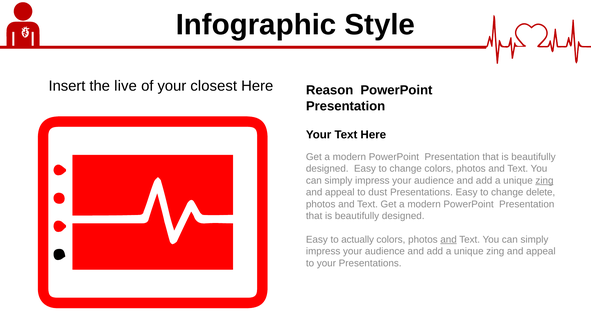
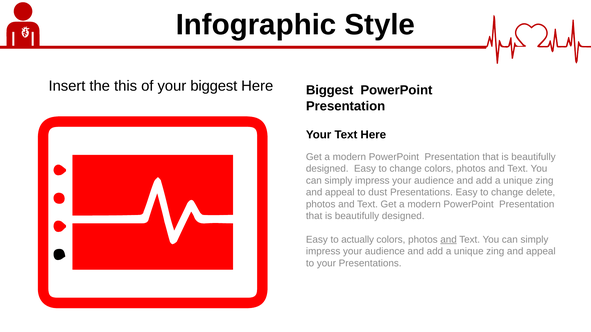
live: live -> this (126, 86)
your closest: closest -> biggest (214, 86)
Here Reason: Reason -> Biggest (330, 90)
zing underline: present -> none (544, 181)
